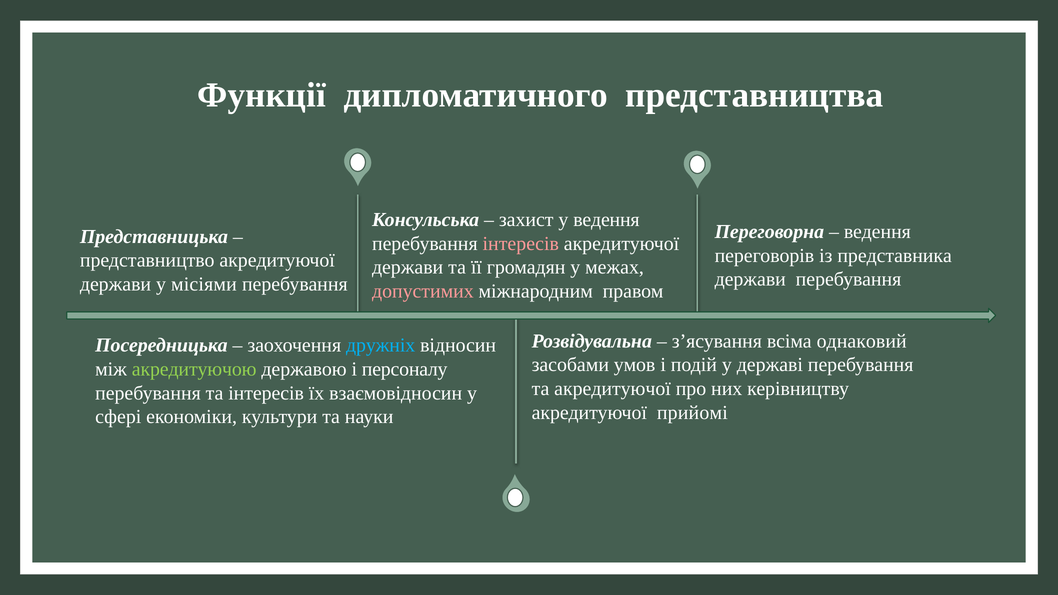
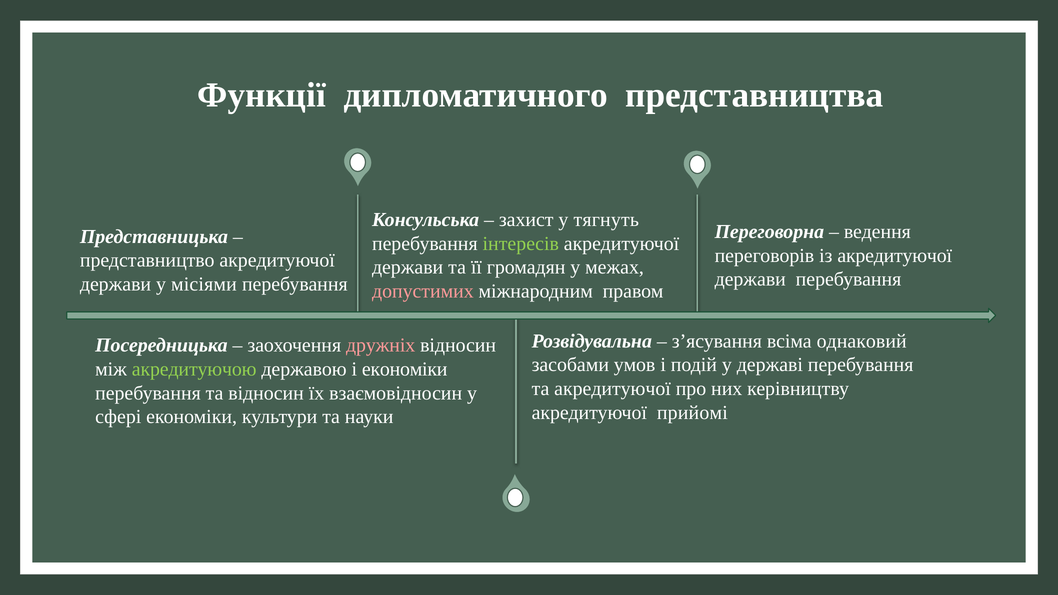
у ведення: ведення -> тягнуть (606, 220)
інтересів colour: pink -> light green (521, 244)
із представника: представника -> акредитуючої (895, 256)
дружніх colour: light blue -> pink (381, 345)
і персоналу: персоналу -> економіки (405, 369)
та інтересів: інтересів -> відносин (266, 393)
